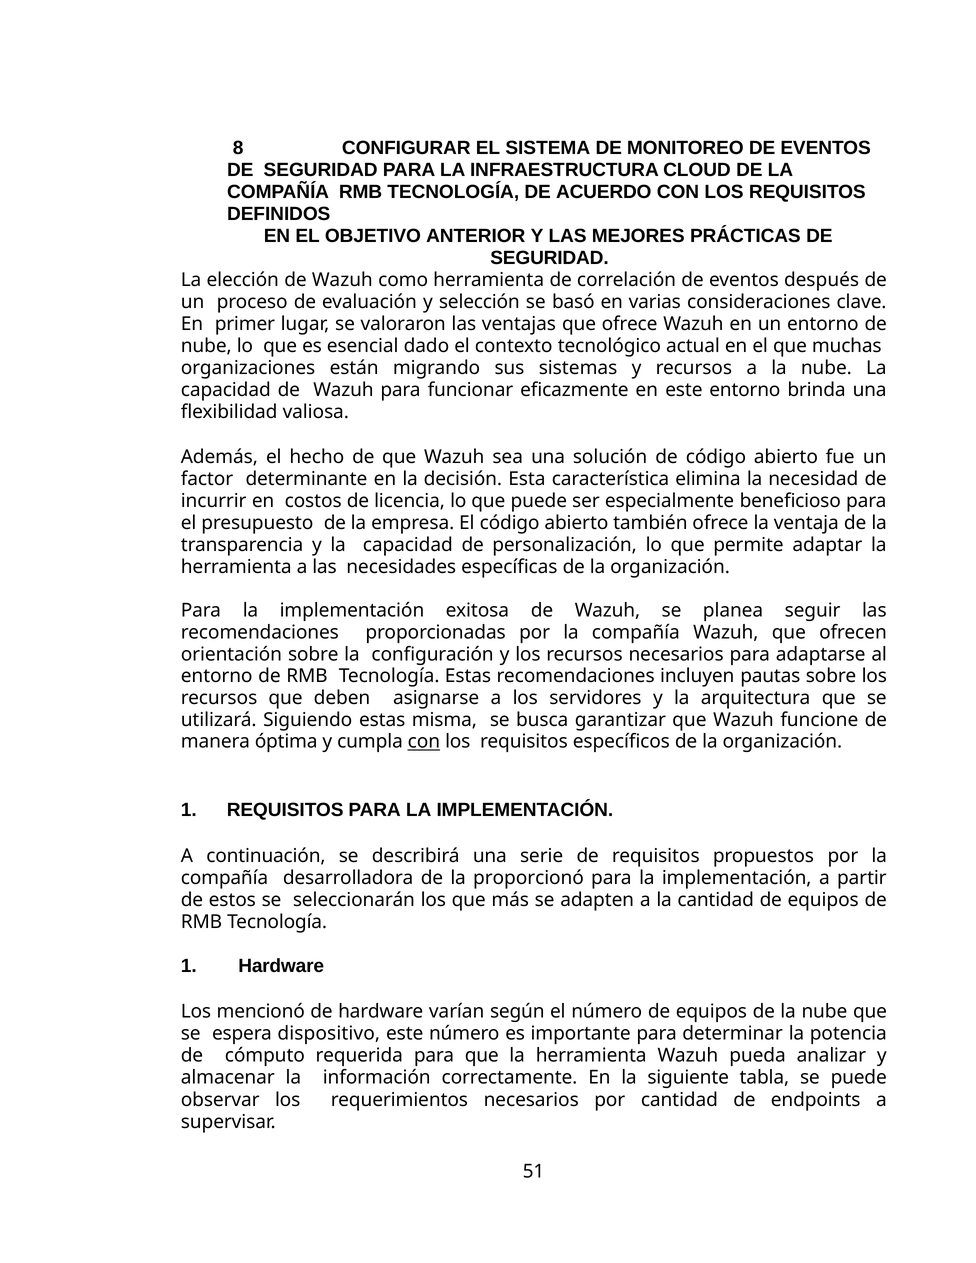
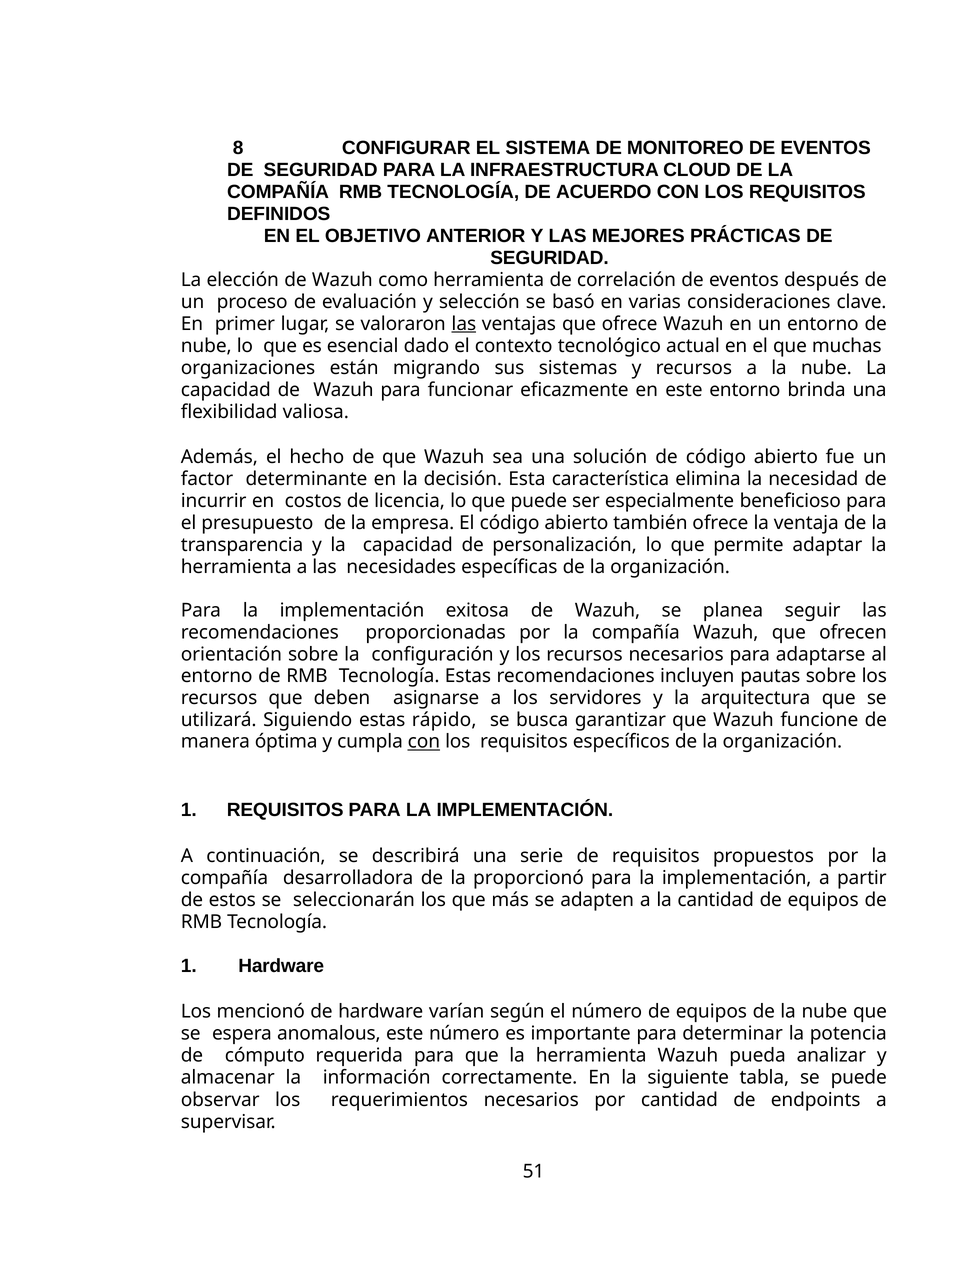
las underline: none -> present (464, 324)
misma: misma -> rápido (444, 720)
dispositivo: dispositivo -> anomalous (329, 1034)
